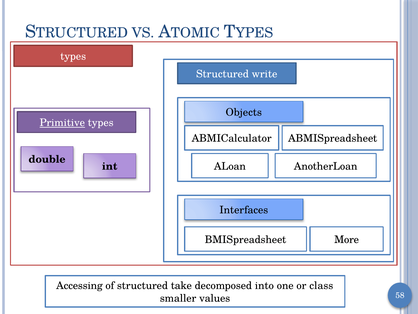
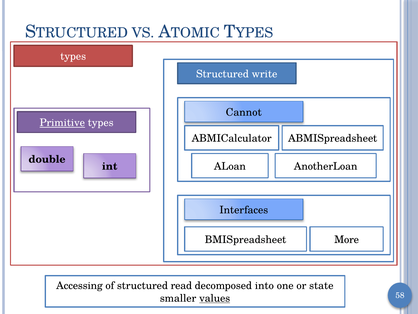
Objects: Objects -> Cannot (244, 112)
take: take -> read (181, 285)
class: class -> state (321, 285)
values underline: none -> present (215, 298)
